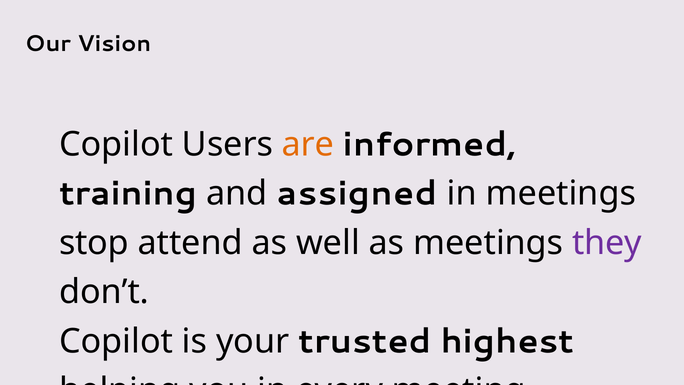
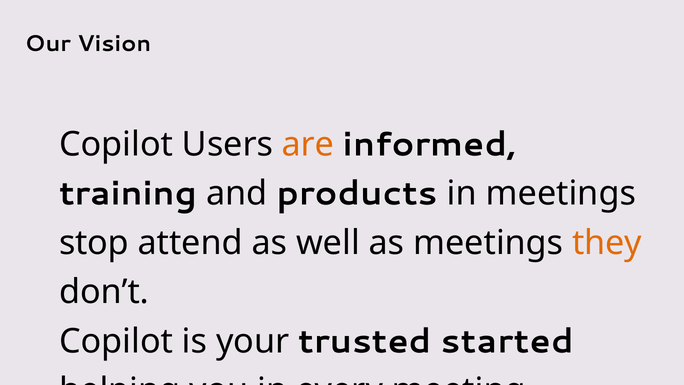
assigned: assigned -> products (357, 193)
they colour: purple -> orange (607, 243)
highest: highest -> started (507, 341)
